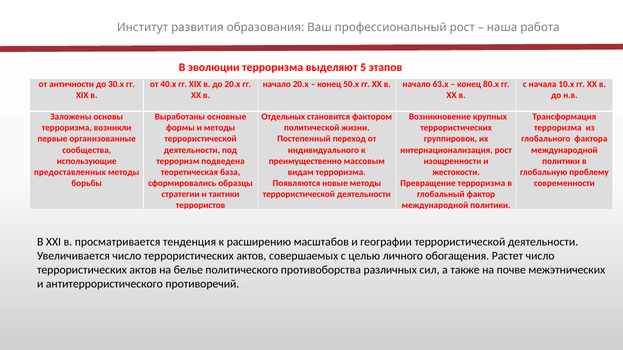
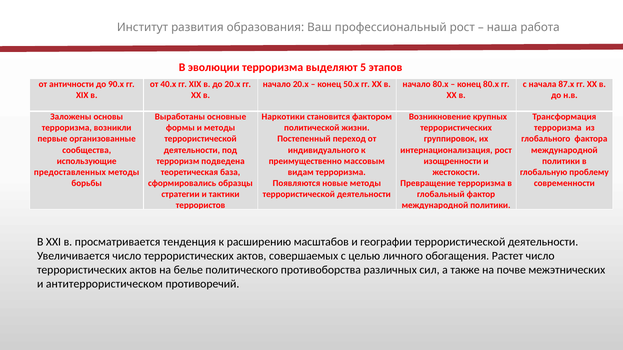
30.х: 30.х -> 90.х (116, 84)
начало 63.х: 63.х -> 80.х (441, 84)
10.х: 10.х -> 87.х (566, 84)
Отдельных: Отдельных -> Наркотики (283, 117)
антитеррористического: антитеррористического -> антитеррористическом (104, 284)
